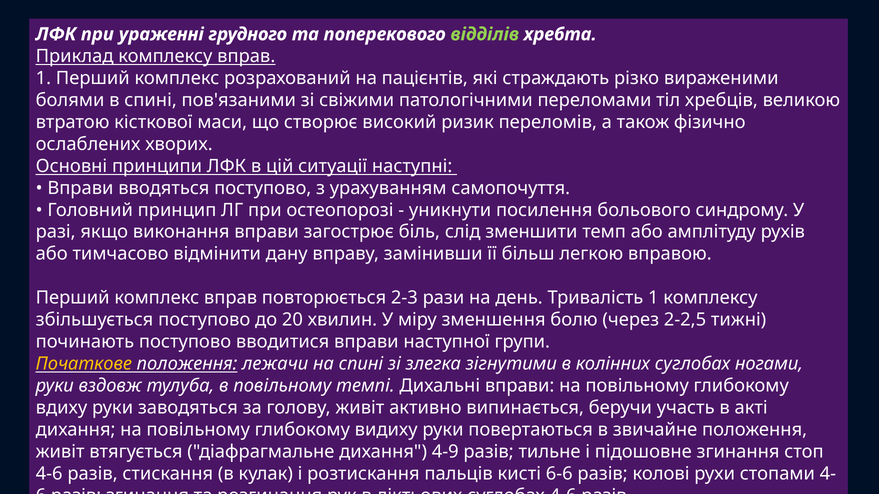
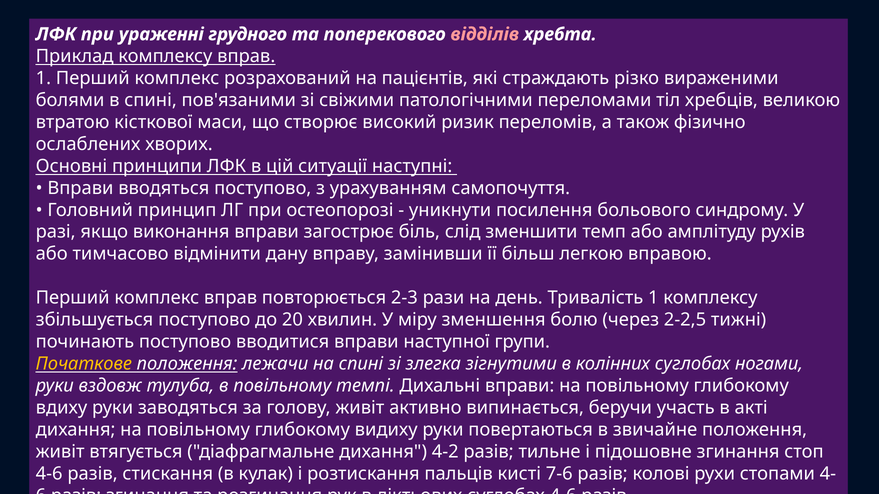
відділів colour: light green -> pink (485, 34)
4-9: 4-9 -> 4-2 (445, 452)
6-6: 6-6 -> 7-6 (559, 474)
